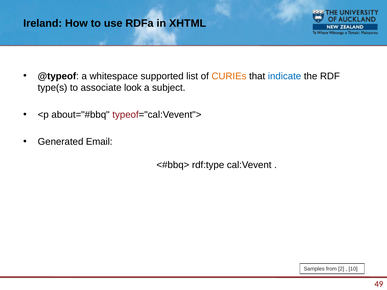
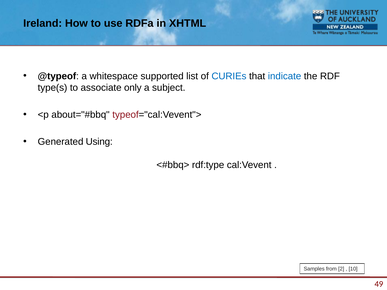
CURIEs colour: orange -> blue (229, 76)
look: look -> only (133, 88)
Email: Email -> Using (99, 142)
